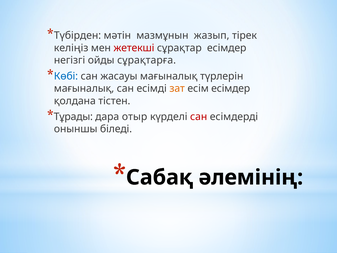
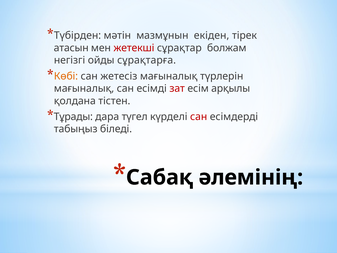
жазып: жазып -> екіден (212, 36)
келіңіз: келіңіз -> атасын (71, 48)
сұрақтар есімдер: есімдер -> болжам (227, 48)
Көбі colour: blue -> orange (66, 76)
жасауы: жасауы -> жетесіз (119, 76)
зат colour: orange -> red (177, 88)
есім есімдер: есімдер -> арқылы (231, 88)
отыр: отыр -> түгел (135, 117)
оныншы: оныншы -> табыңыз (76, 129)
